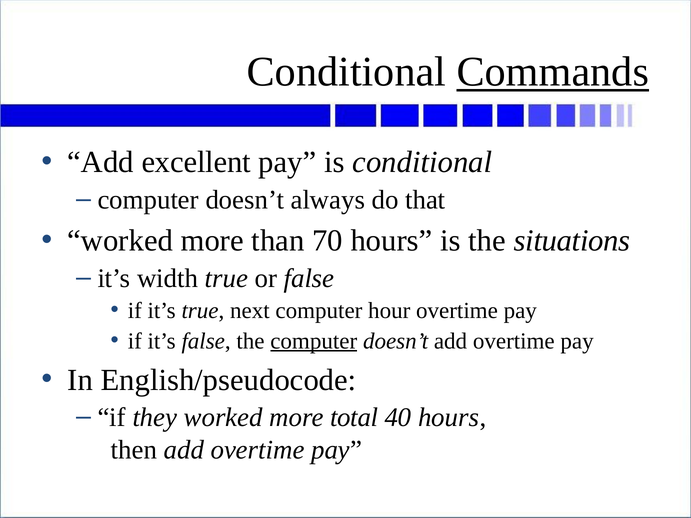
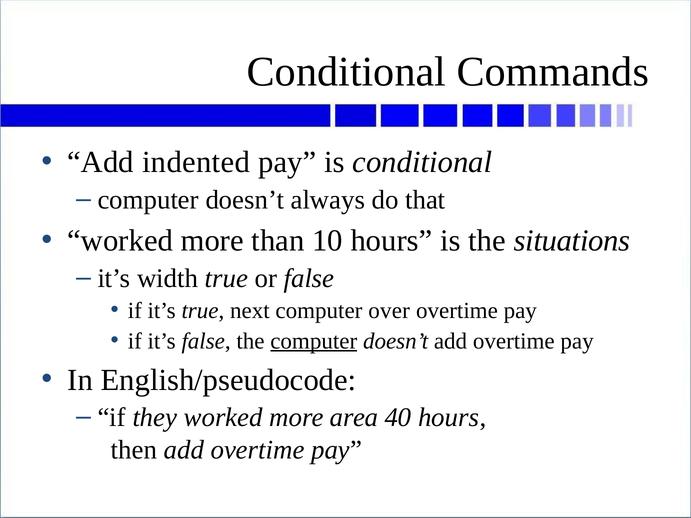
Commands underline: present -> none (553, 72)
excellent: excellent -> indented (196, 162)
70: 70 -> 10 (327, 241)
hour: hour -> over (389, 311)
total: total -> area (354, 418)
